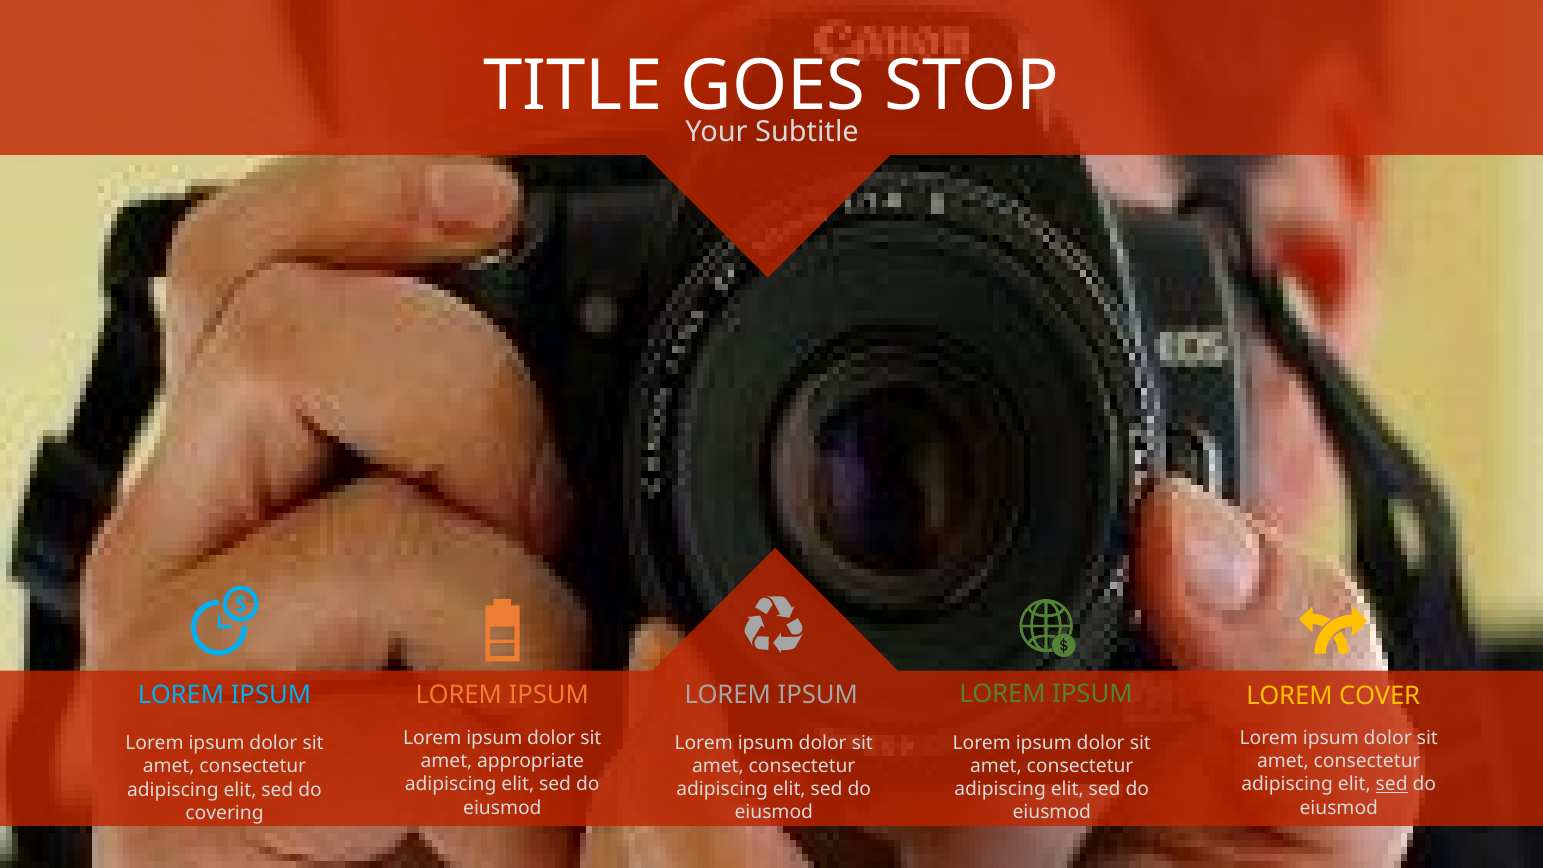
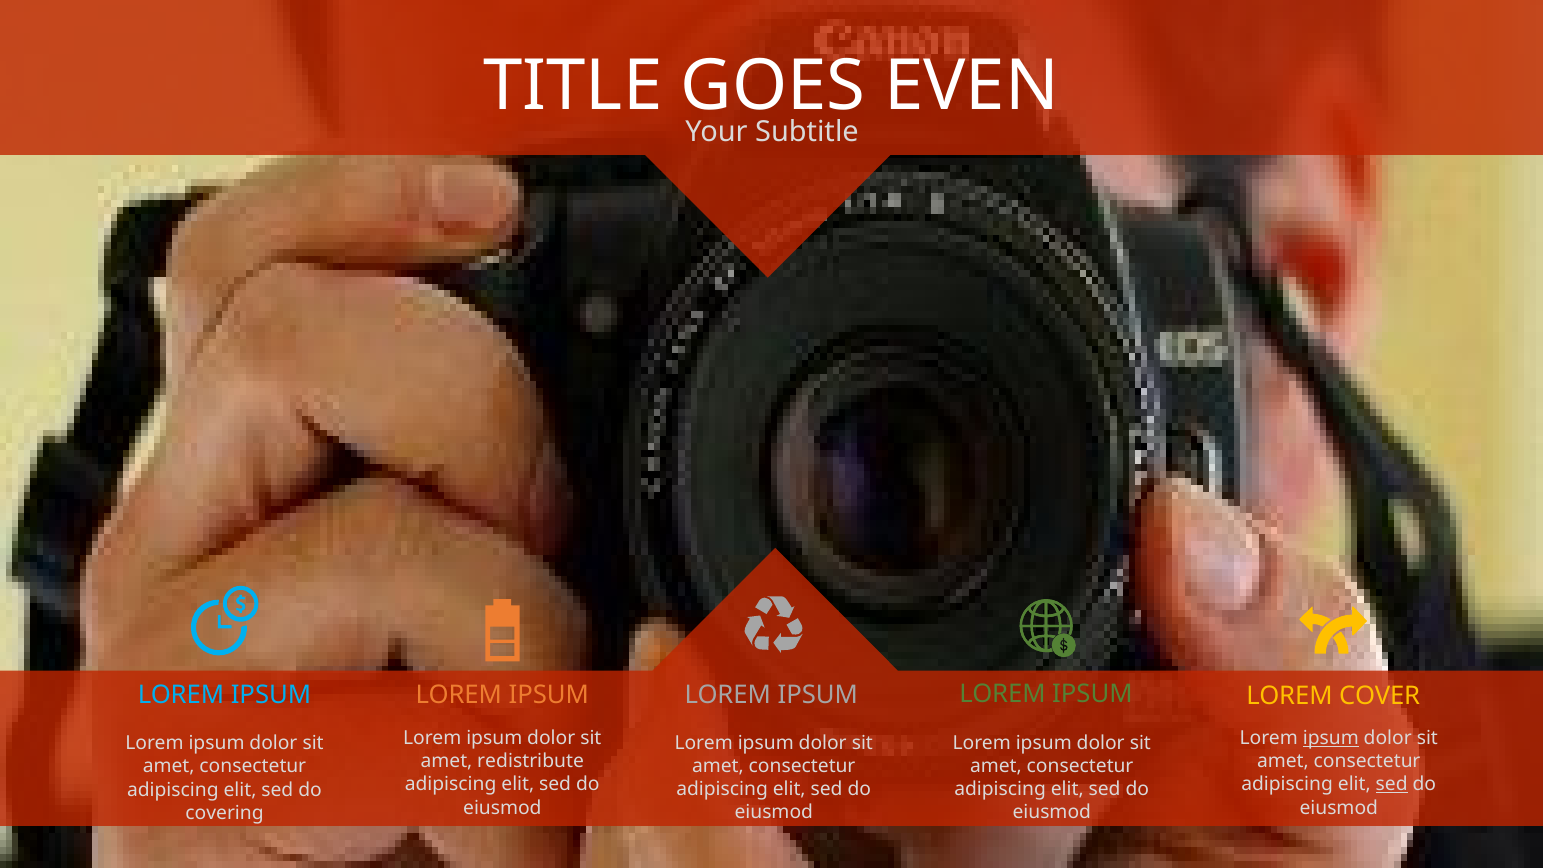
STOP: STOP -> EVEN (972, 86)
ipsum underline: none -> present (1331, 738)
appropriate: appropriate -> redistribute (531, 761)
